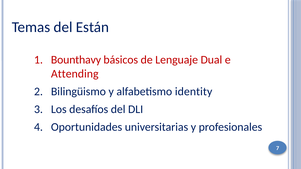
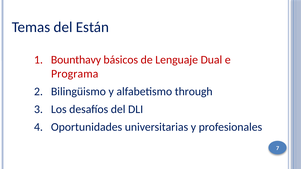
Attending: Attending -> Programa (75, 74)
identity: identity -> through (194, 92)
